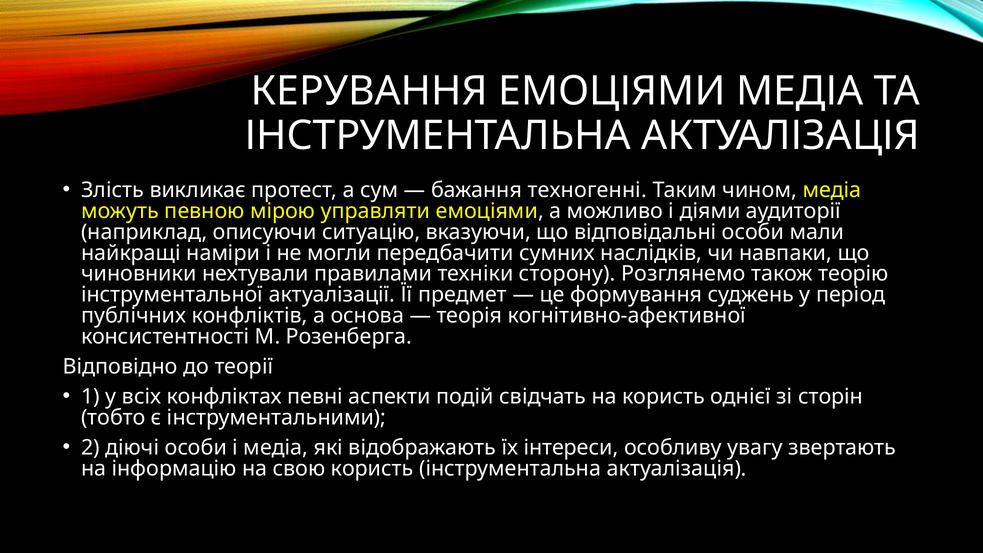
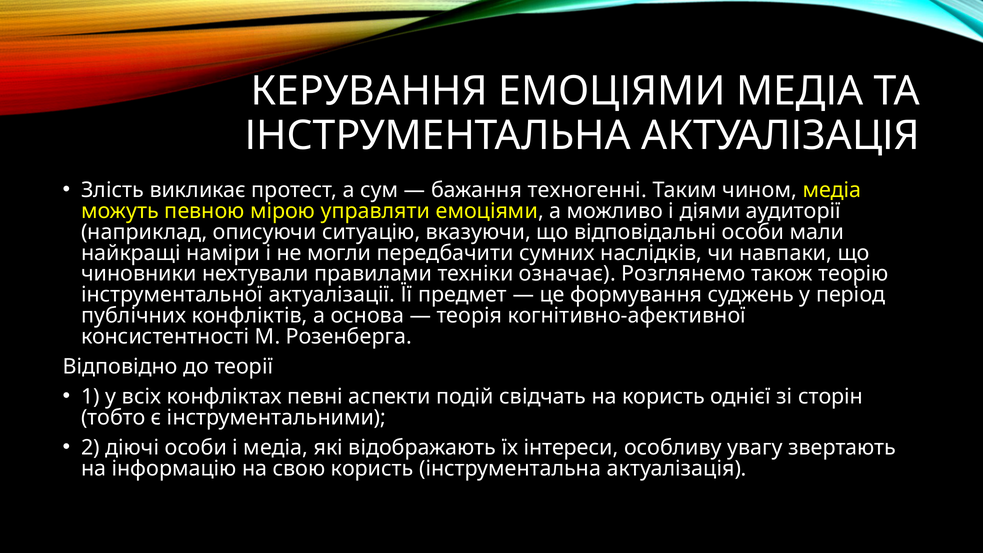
сторону: сторону -> означає (567, 274)
